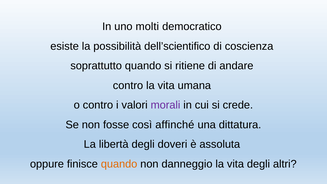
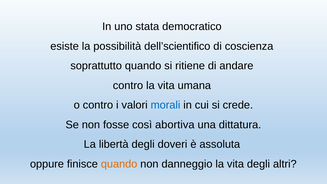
molti: molti -> stata (147, 27)
morali colour: purple -> blue (165, 105)
affinché: affinché -> abortiva (175, 125)
